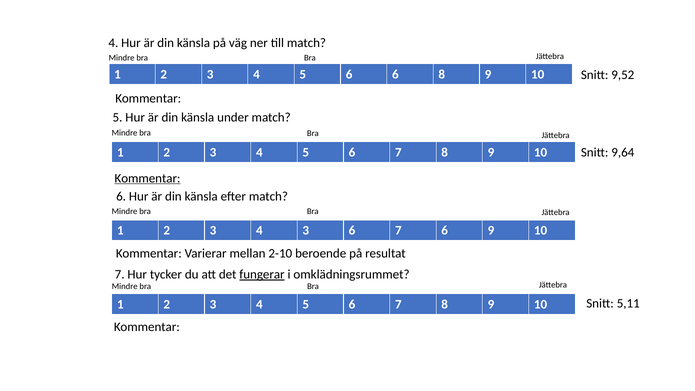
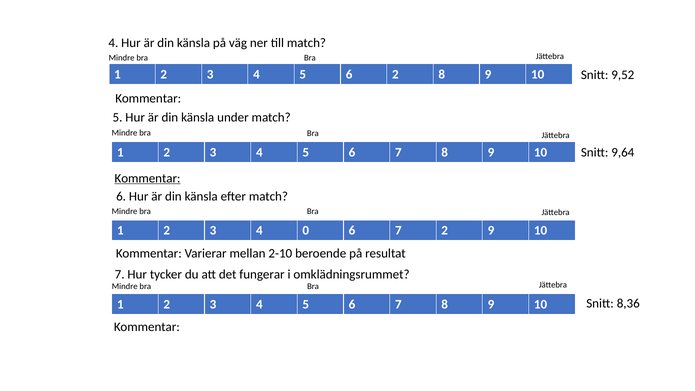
6 6: 6 -> 2 (395, 74)
4 3: 3 -> 0 (306, 231)
7 6: 6 -> 2 (445, 231)
fungerar underline: present -> none (262, 274)
5,11: 5,11 -> 8,36 (628, 303)
